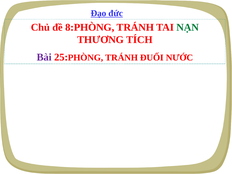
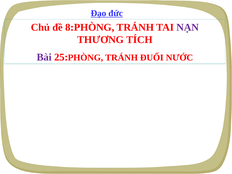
NẠN colour: green -> purple (188, 27)
